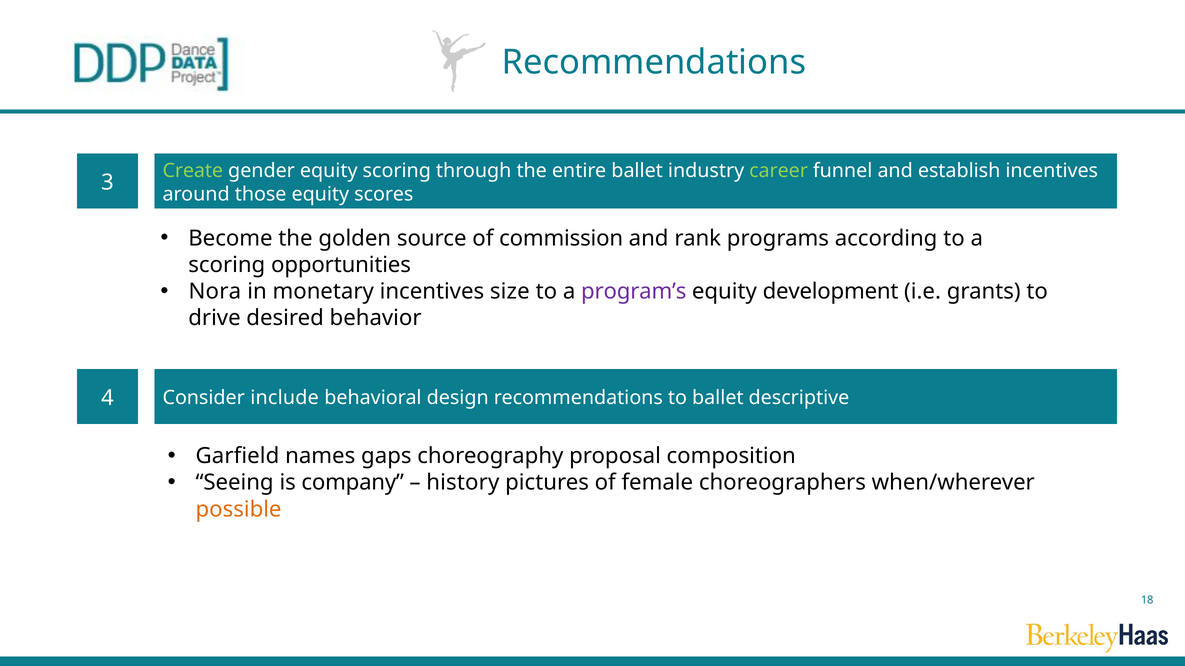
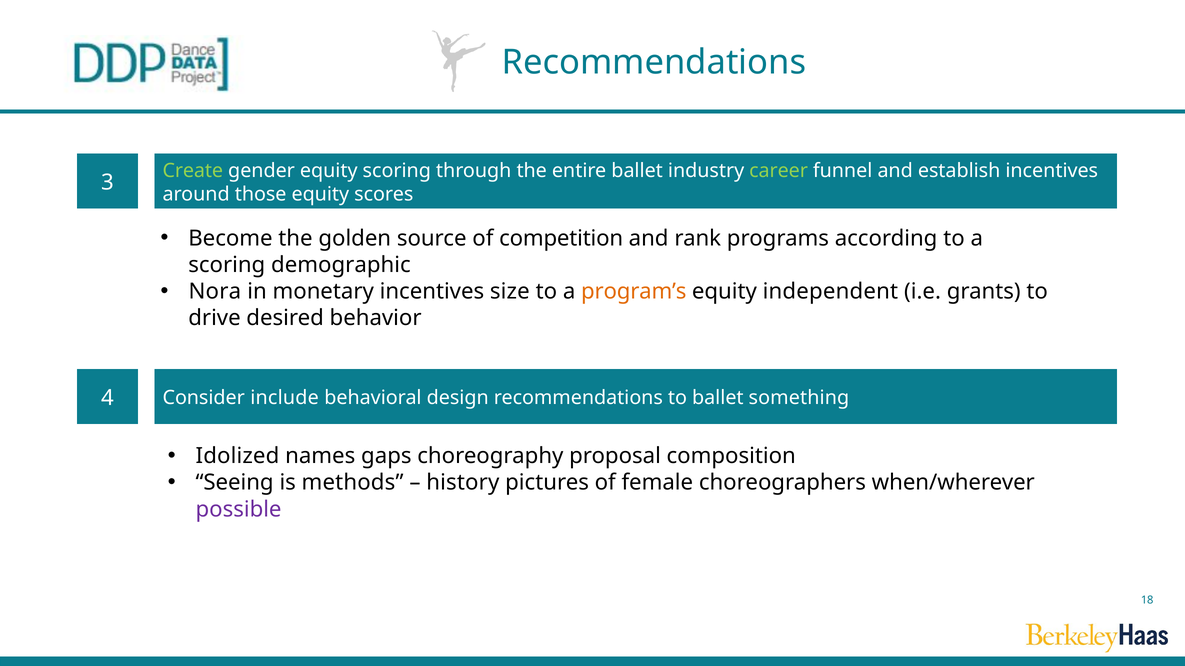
commission: commission -> competition (561, 238)
opportunities: opportunities -> demographic (341, 265)
program’s colour: purple -> orange (634, 292)
development: development -> independent (830, 292)
descriptive: descriptive -> something (799, 398)
Garfield: Garfield -> Idolized (237, 456)
company: company -> methods (353, 483)
possible colour: orange -> purple (239, 510)
